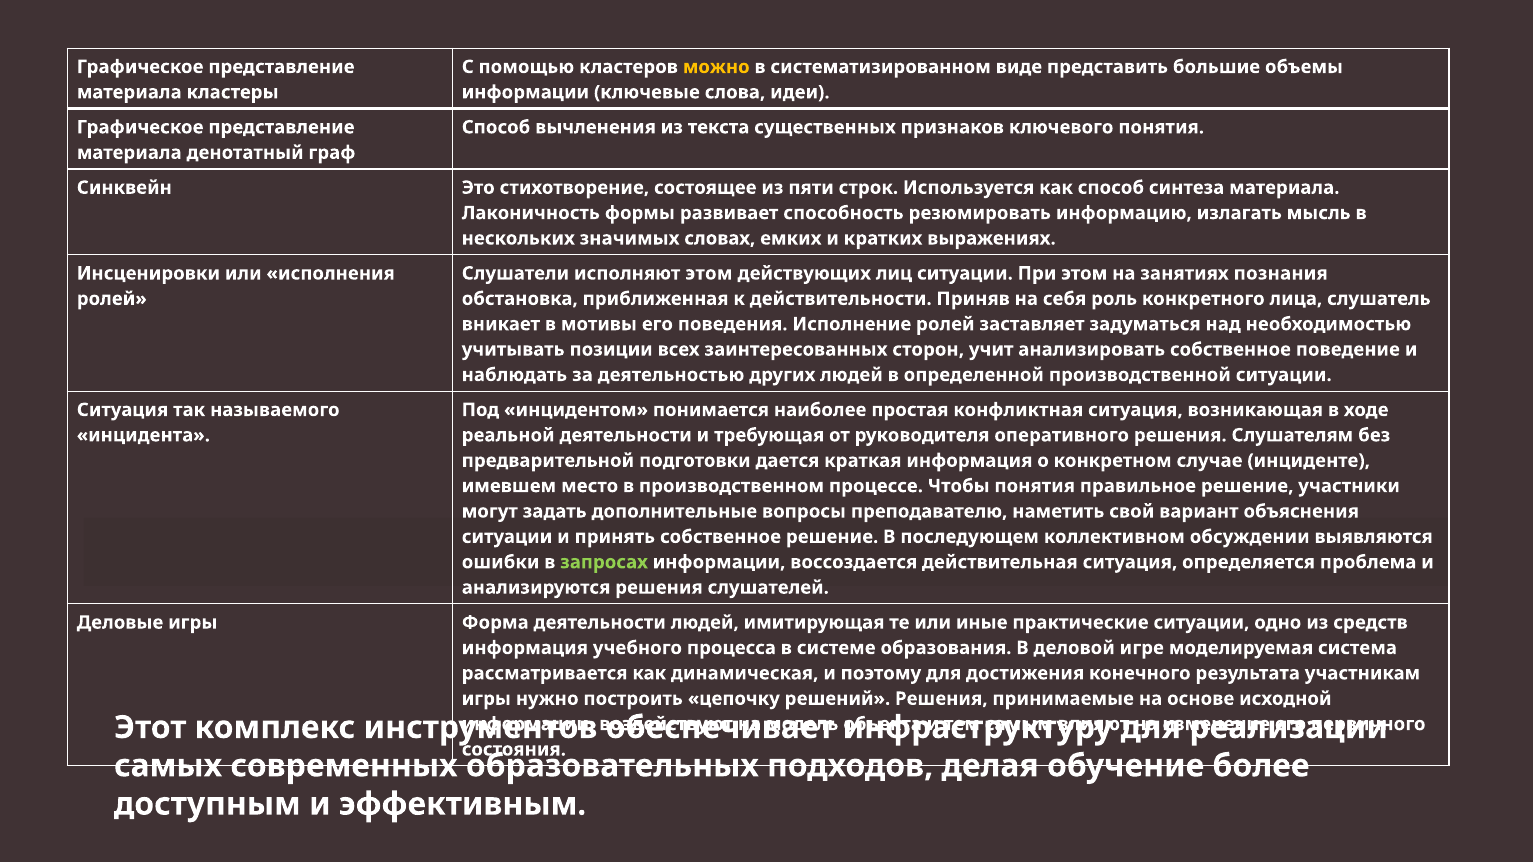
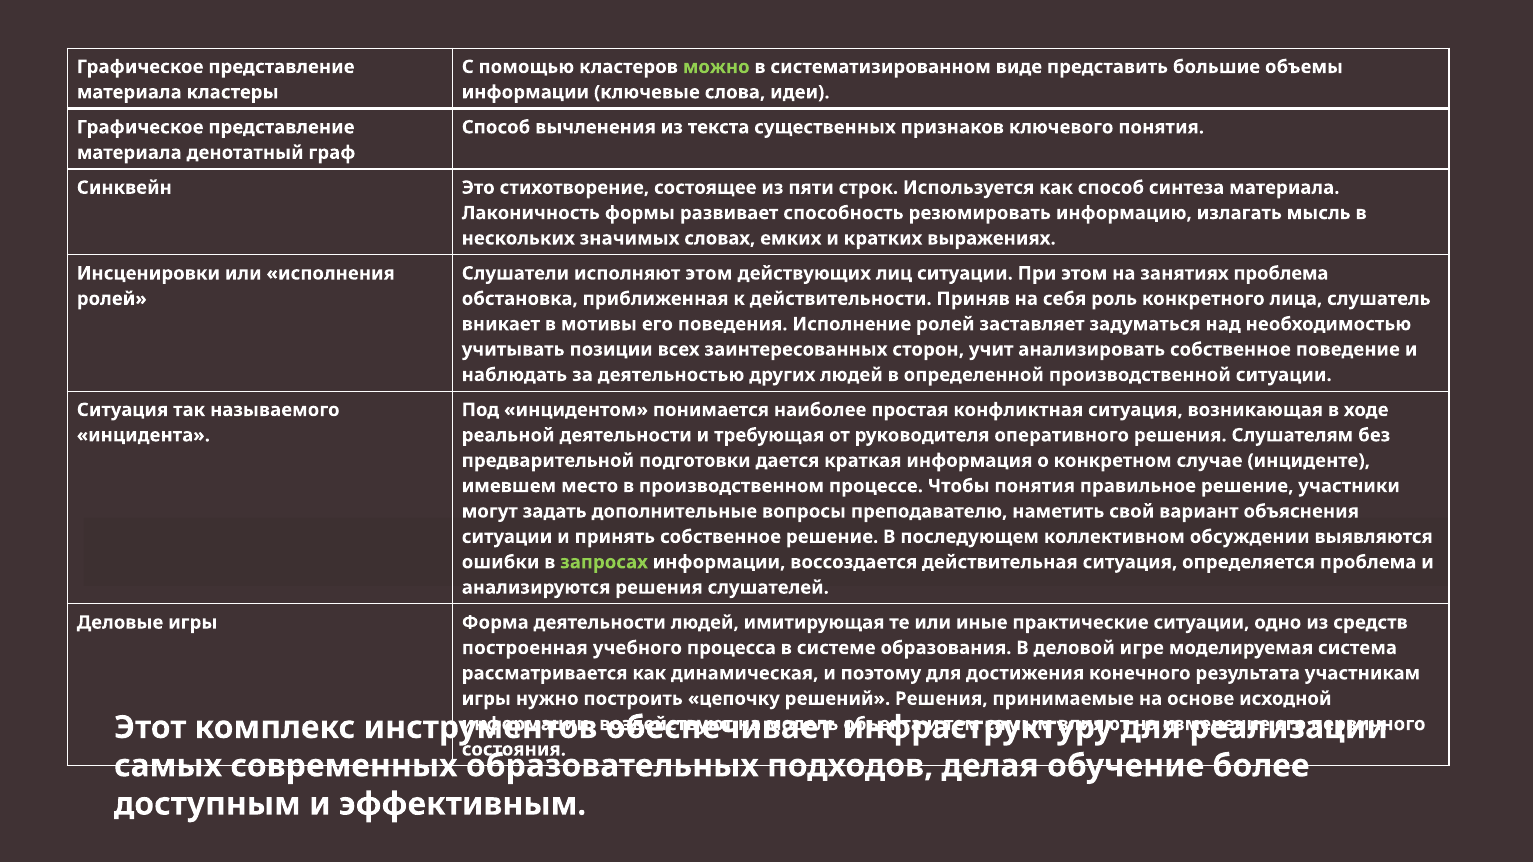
можно colour: yellow -> light green (716, 67)
занятиях познания: познания -> проблема (1281, 273)
информация: информация -> построенная (525, 648)
